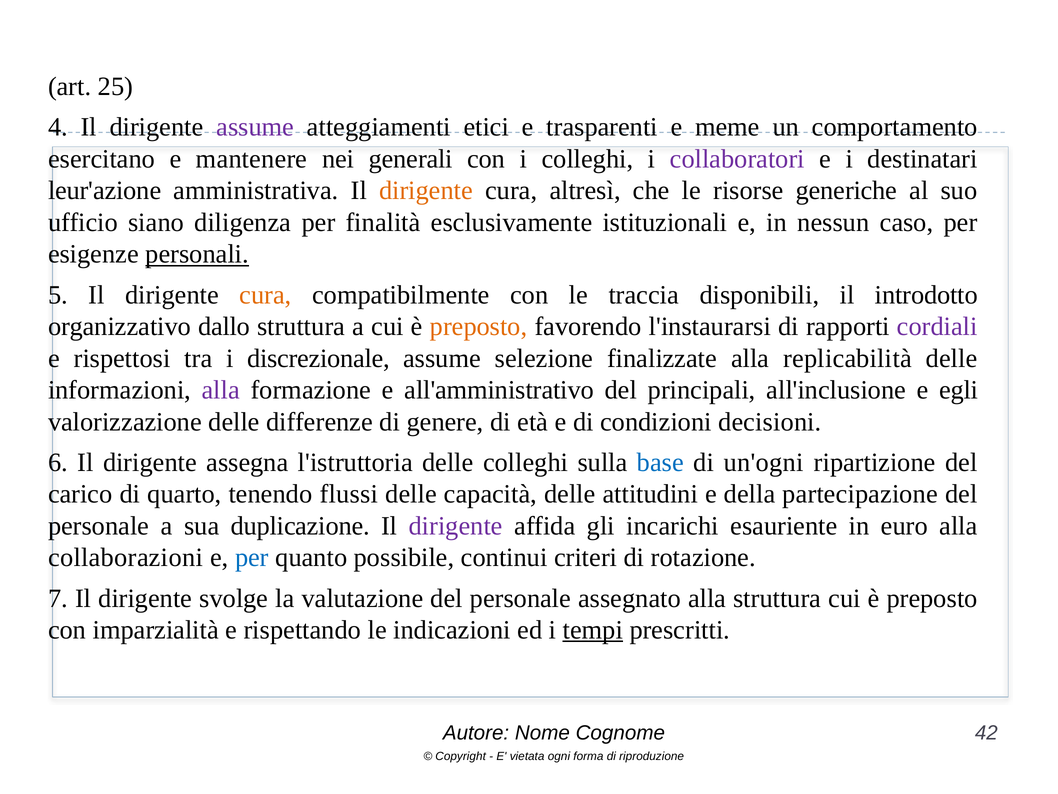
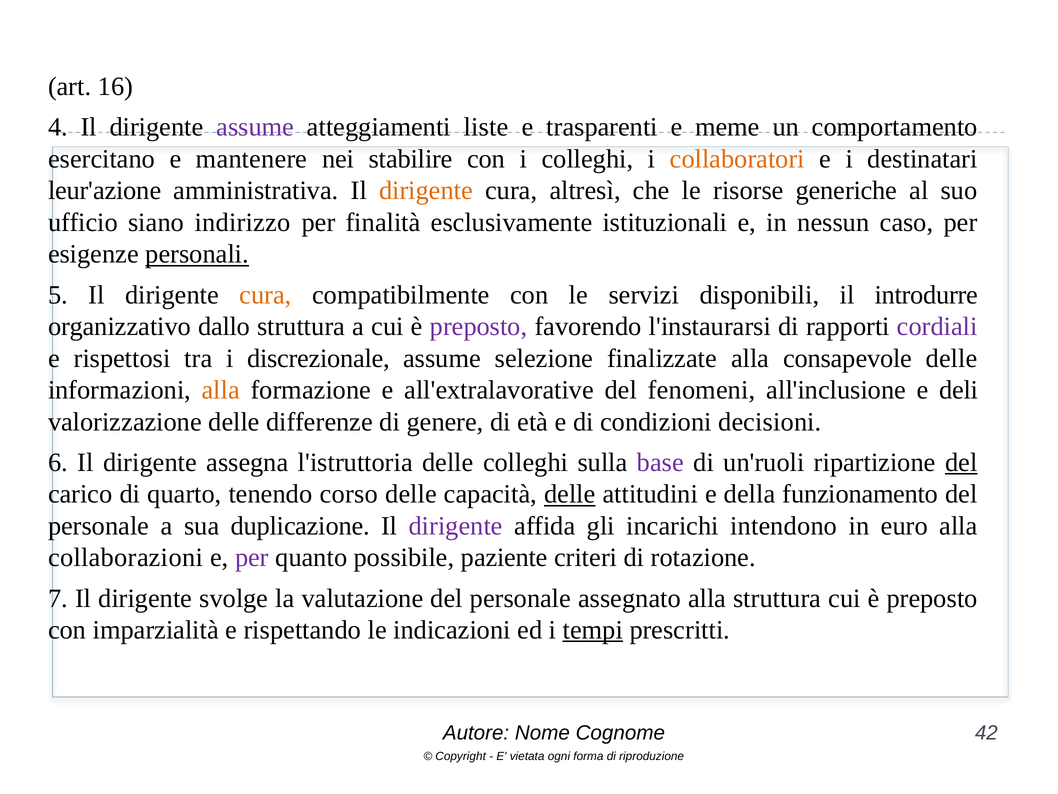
25: 25 -> 16 (115, 86)
etici: etici -> liste (486, 127)
generali: generali -> stabilire (411, 159)
collaboratori colour: purple -> orange (737, 159)
diligenza: diligenza -> indirizzo (243, 222)
traccia: traccia -> servizi (644, 295)
introdotto: introdotto -> introdurre (926, 295)
preposto colour: orange -> purple (479, 326)
replicabilità: replicabilità -> consapevole (848, 358)
alla colour: purple -> orange (221, 390)
all'amministrativo: all'amministrativo -> all'extralavorative (499, 390)
principali: principali -> fenomeni (702, 390)
egli: egli -> deli (959, 390)
base colour: blue -> purple (660, 462)
un'ogni: un'ogni -> un'ruoli (764, 462)
del underline: none -> present (961, 462)
flussi: flussi -> corso (349, 494)
delle underline: none -> present (570, 494)
partecipazione: partecipazione -> funzionamento (860, 494)
esauriente: esauriente -> intendono (784, 526)
per colour: blue -> purple (252, 557)
continui: continui -> paziente (504, 557)
